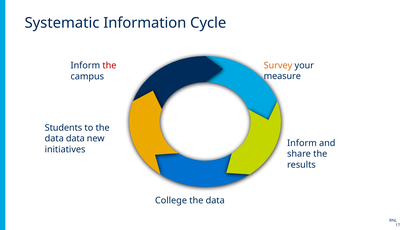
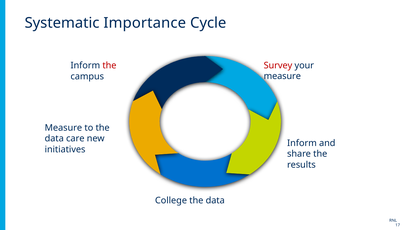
Information: Information -> Importance (145, 23)
Survey colour: orange -> red (278, 66)
Students: Students -> Measure (63, 128)
data data: data -> care (75, 139)
